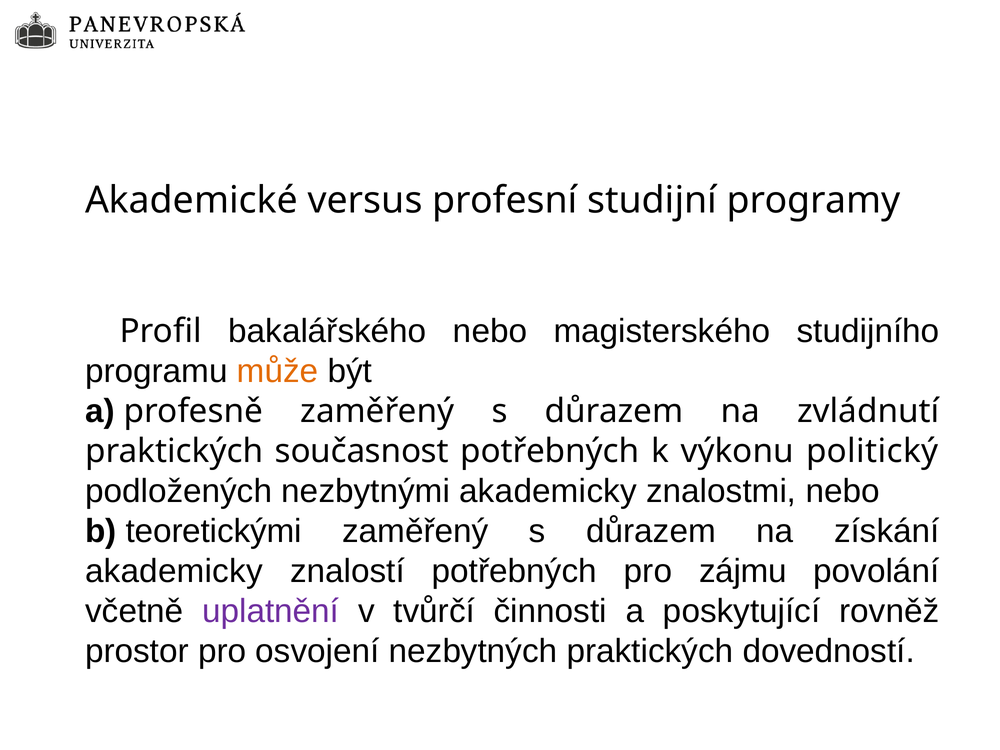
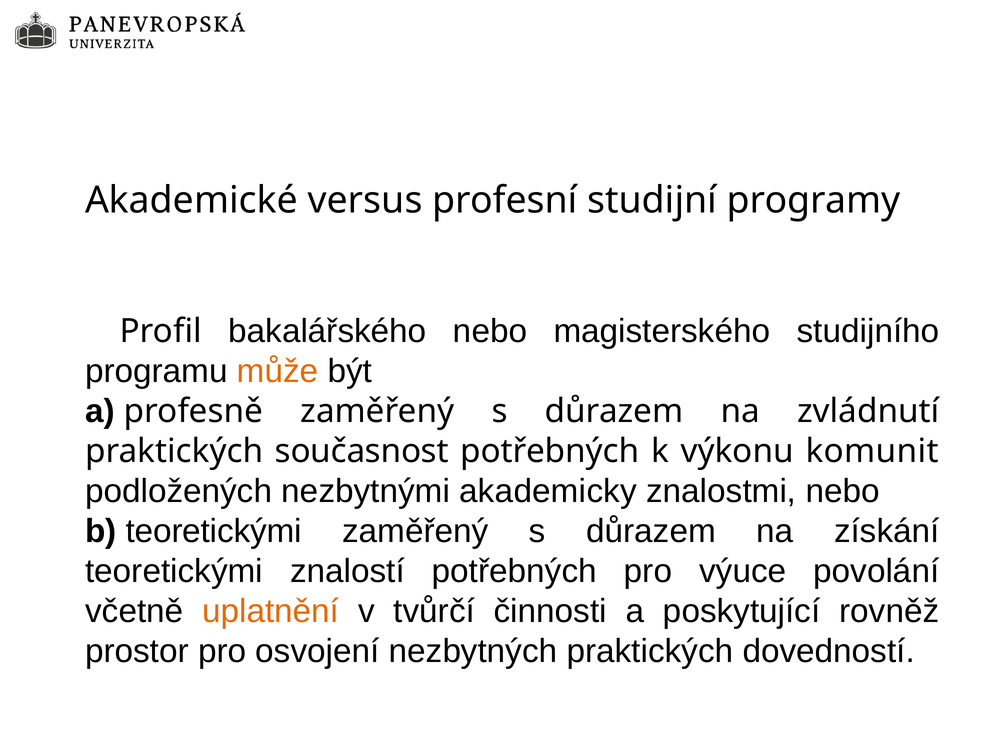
politický: politický -> komunit (872, 451)
akademicky: akademicky -> teoretickými (174, 571)
zájmu: zájmu -> výuce (743, 571)
uplatnění colour: purple -> orange (271, 611)
